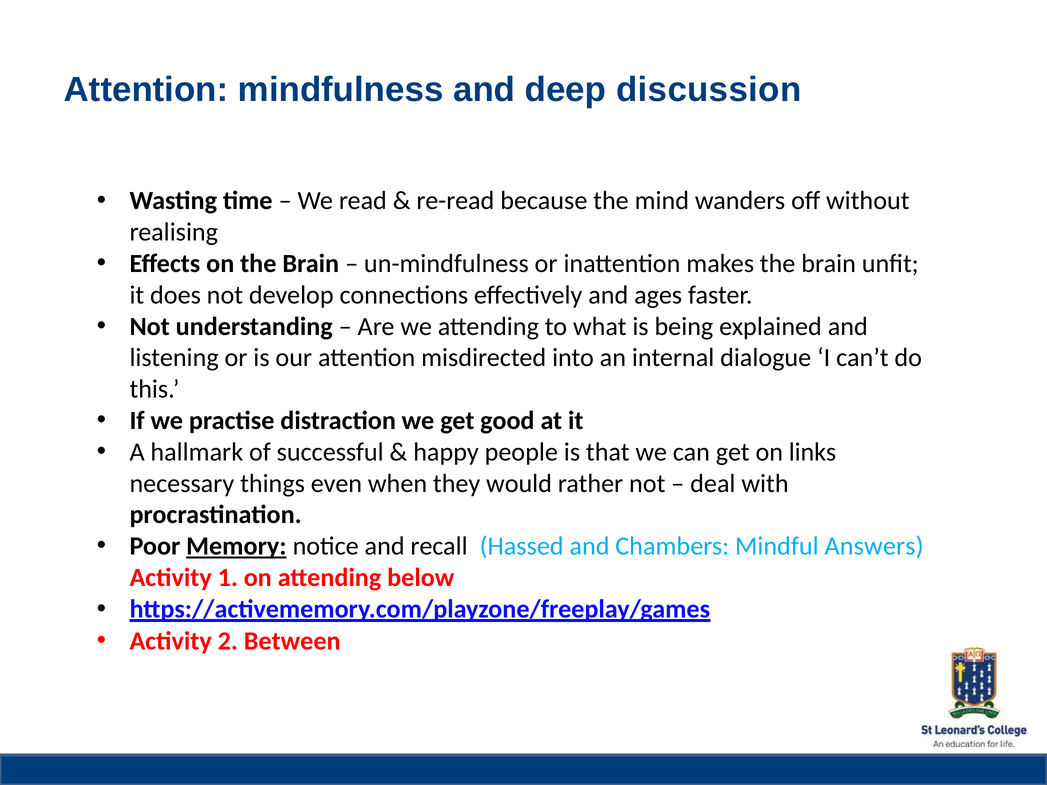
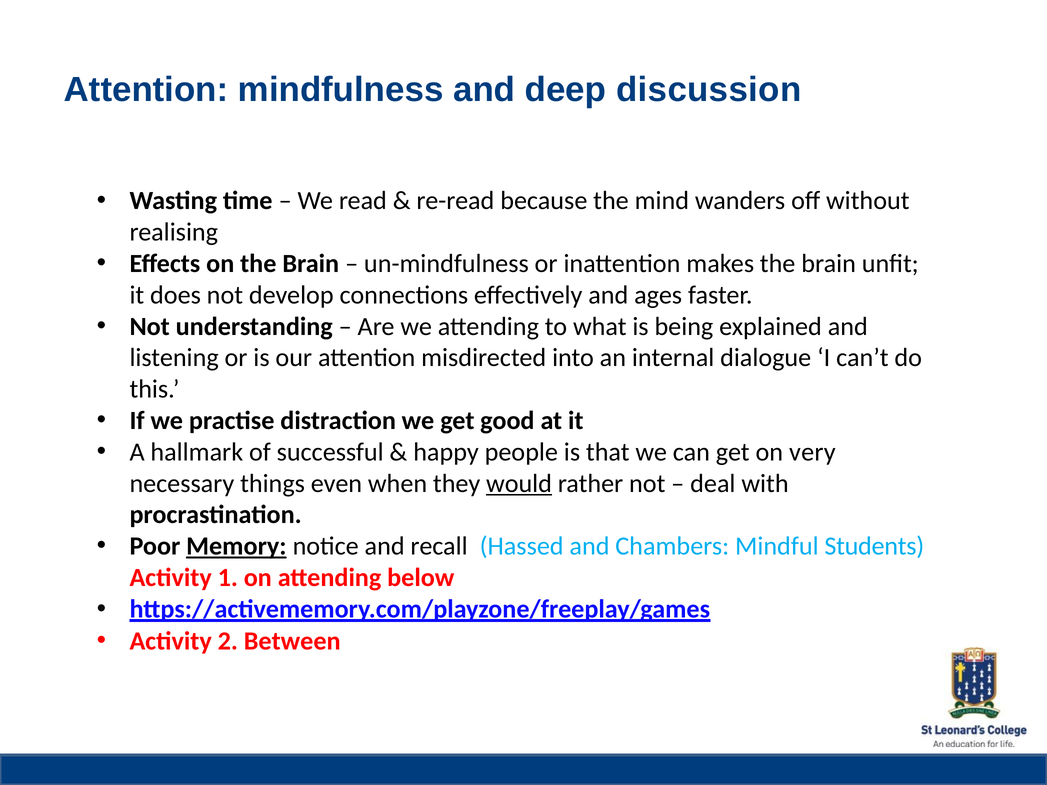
links: links -> very (812, 452)
would underline: none -> present (519, 484)
Answers: Answers -> Students (874, 546)
